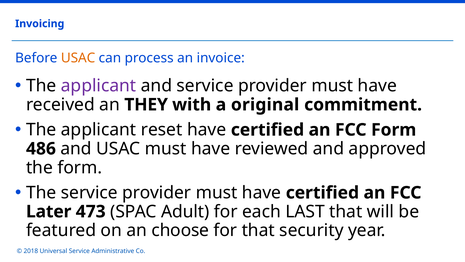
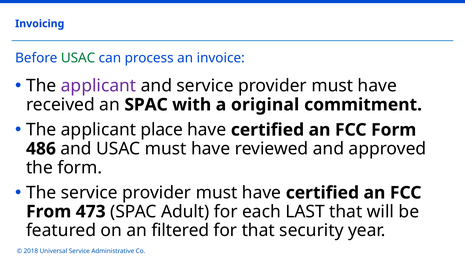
USAC colour: orange -> green (78, 58)
an THEY: THEY -> SPAC (146, 105)
reset: reset -> place (162, 130)
Later: Later -> From (49, 211)
choose: choose -> filtered (180, 230)
